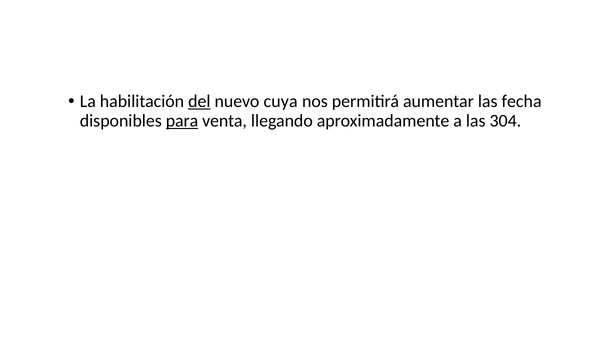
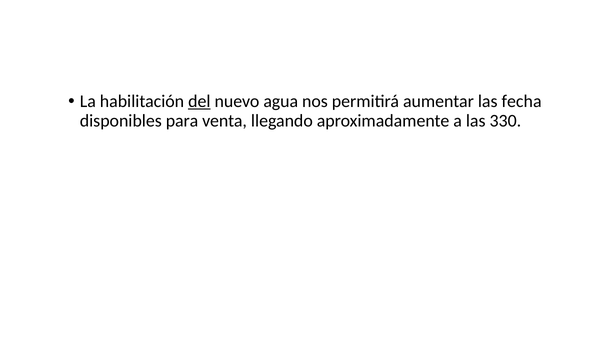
cuya: cuya -> agua (281, 101)
para underline: present -> none (182, 121)
304: 304 -> 330 (505, 121)
